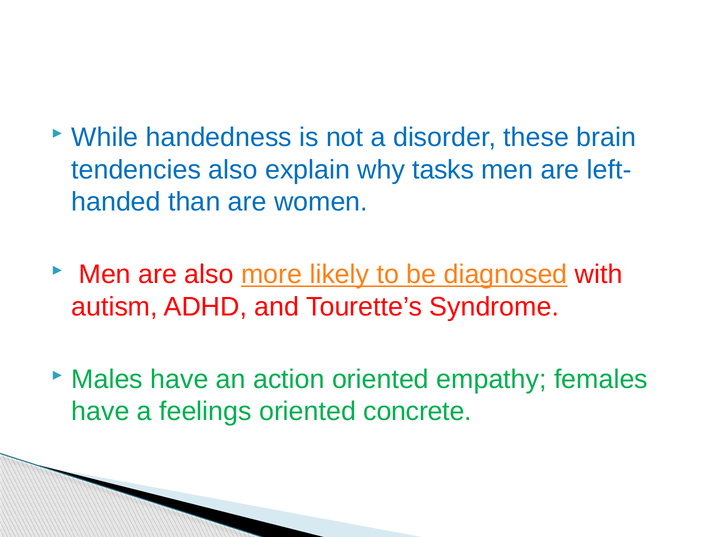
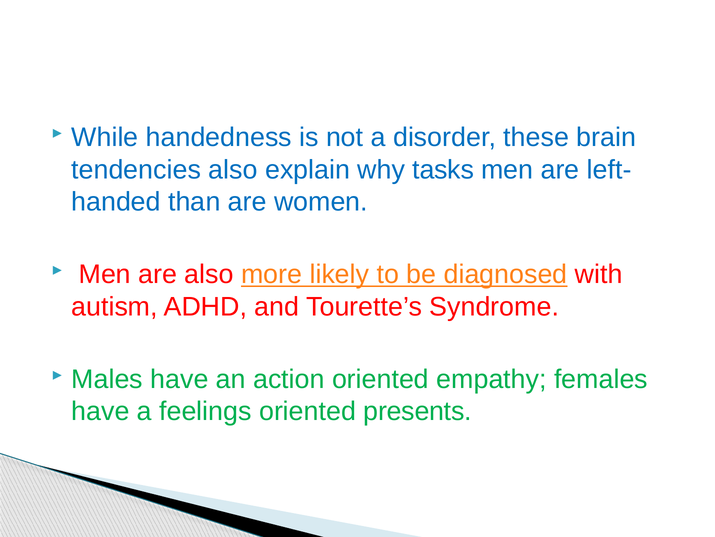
concrete: concrete -> presents (418, 411)
